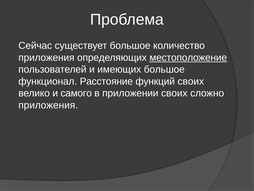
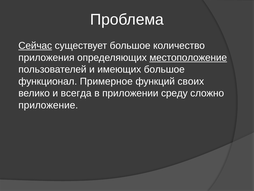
Сейчас underline: none -> present (35, 46)
Расстояние: Расстояние -> Примерное (106, 81)
самого: самого -> всегда (76, 93)
приложении своих: своих -> среду (174, 93)
приложения: приложения -> приложение (48, 105)
